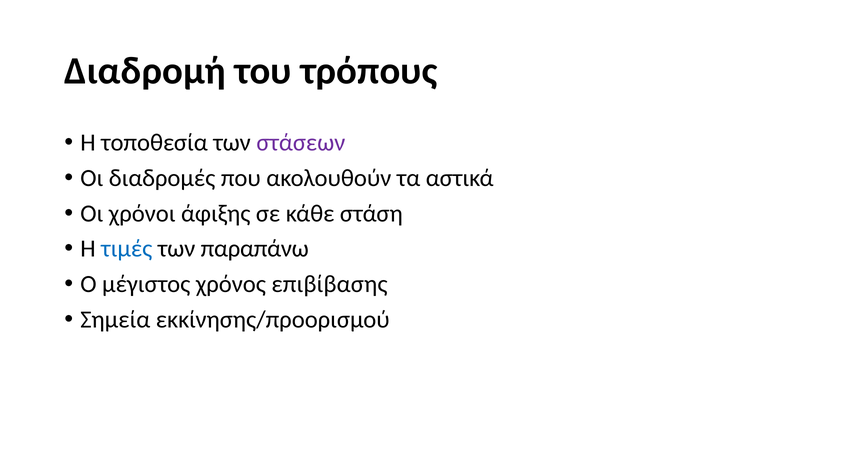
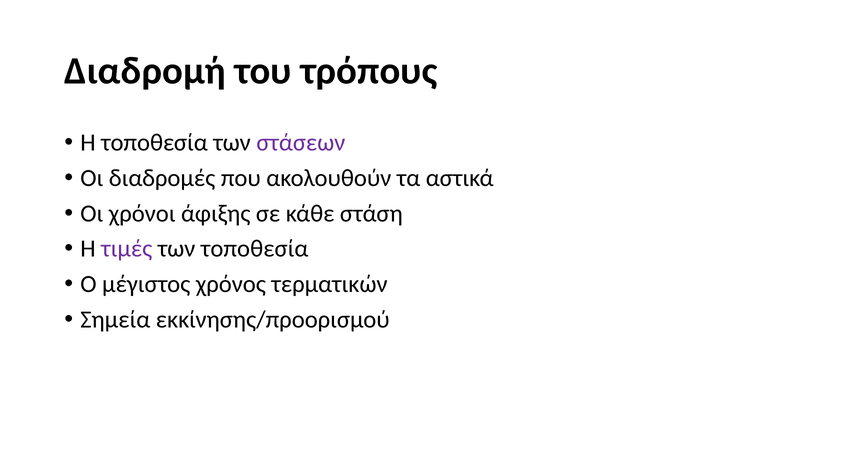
τιμές colour: blue -> purple (127, 249)
των παραπάνω: παραπάνω -> τοποθεσία (255, 249)
επιβίβασης: επιβίβασης -> τερματικών (330, 284)
